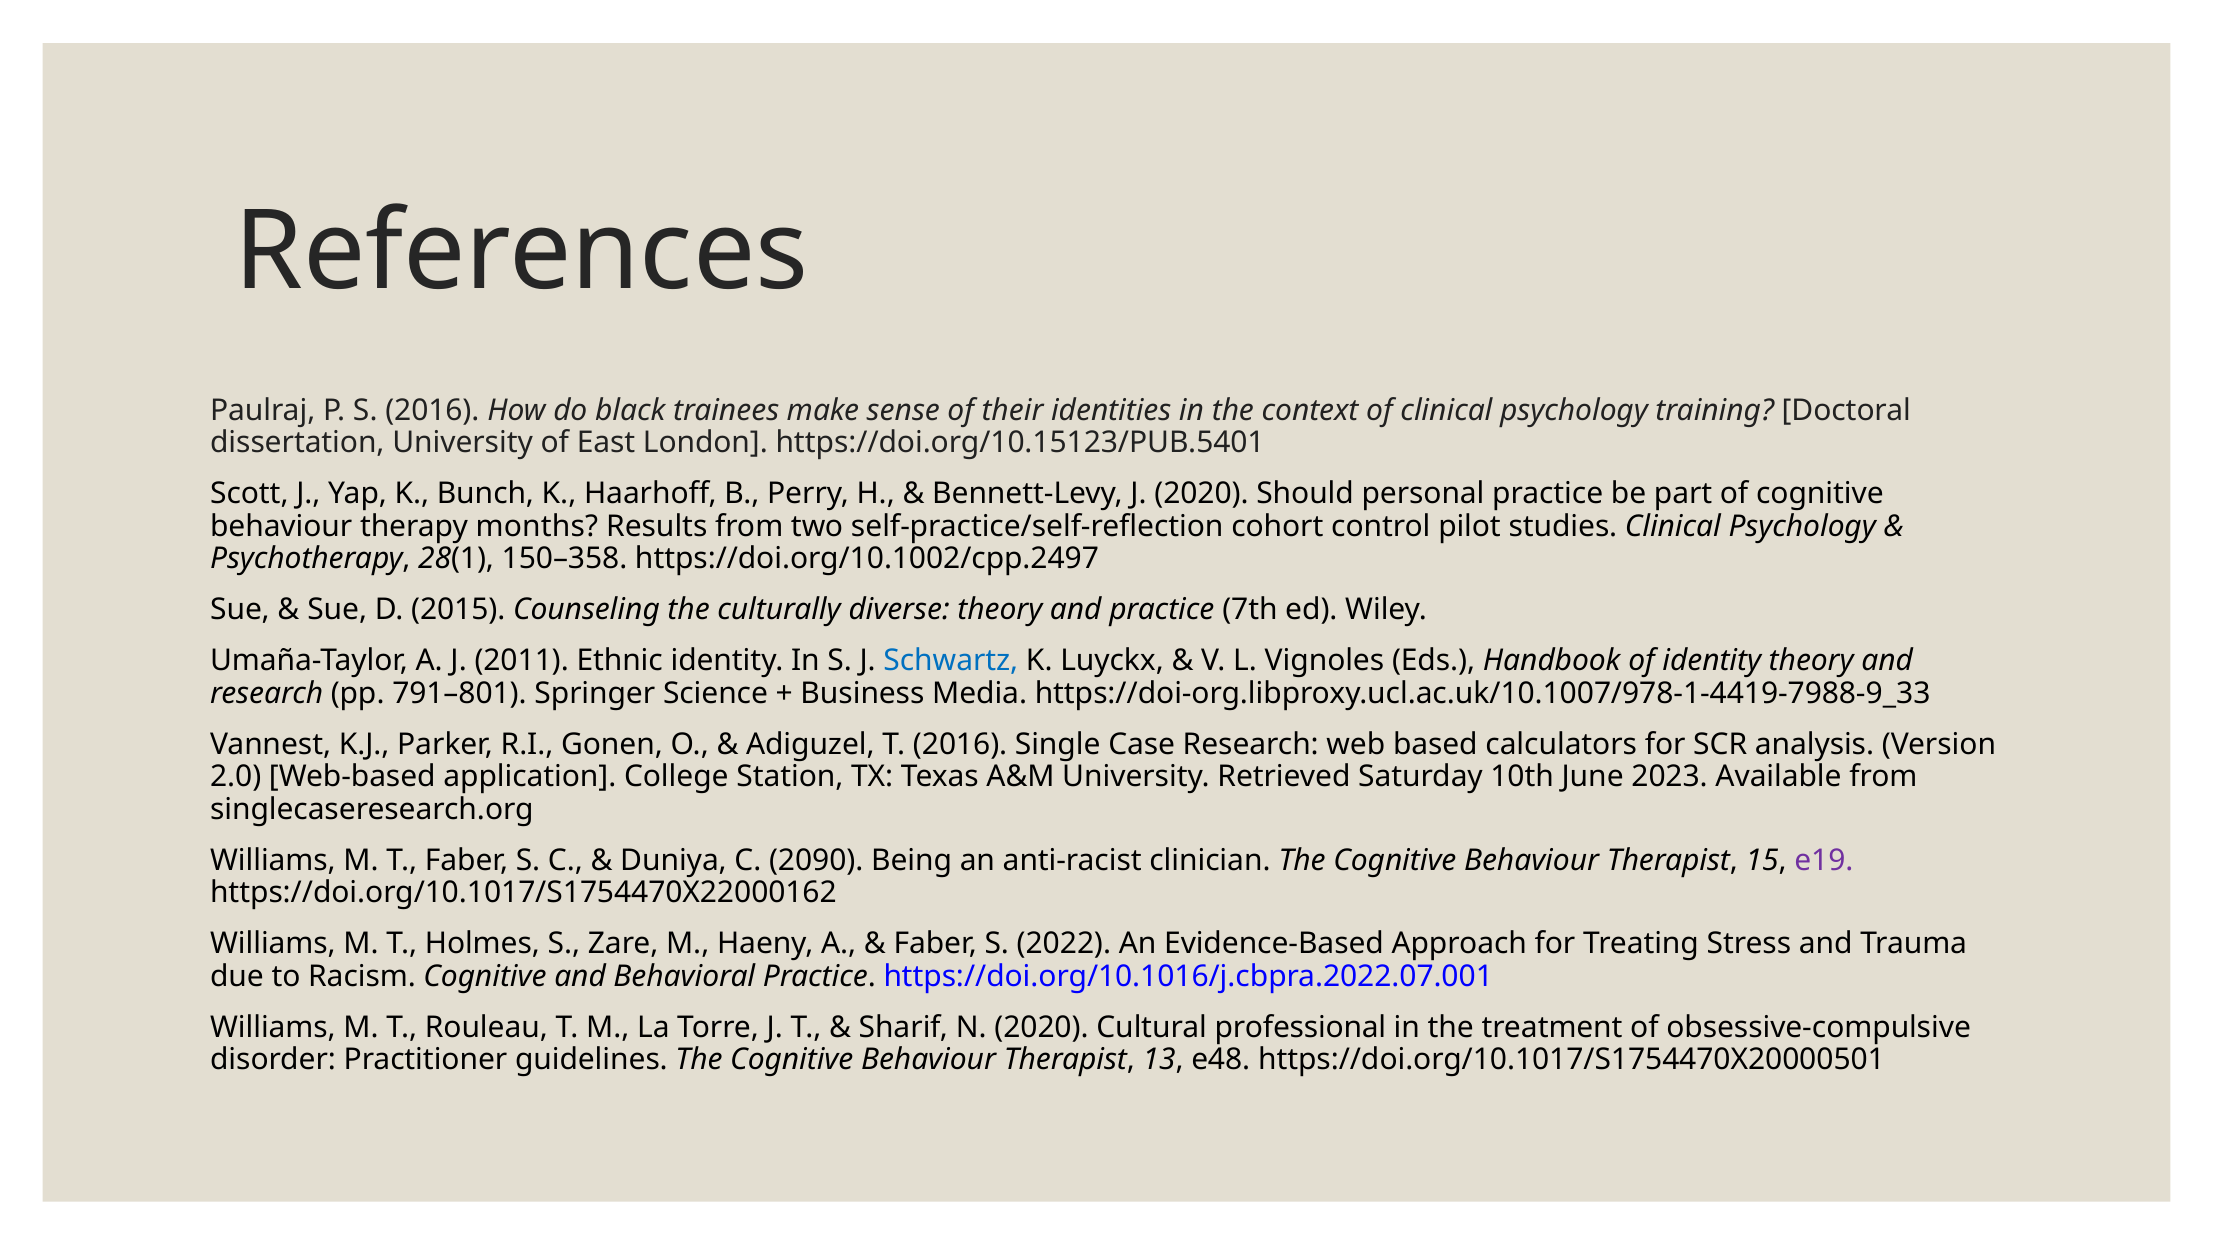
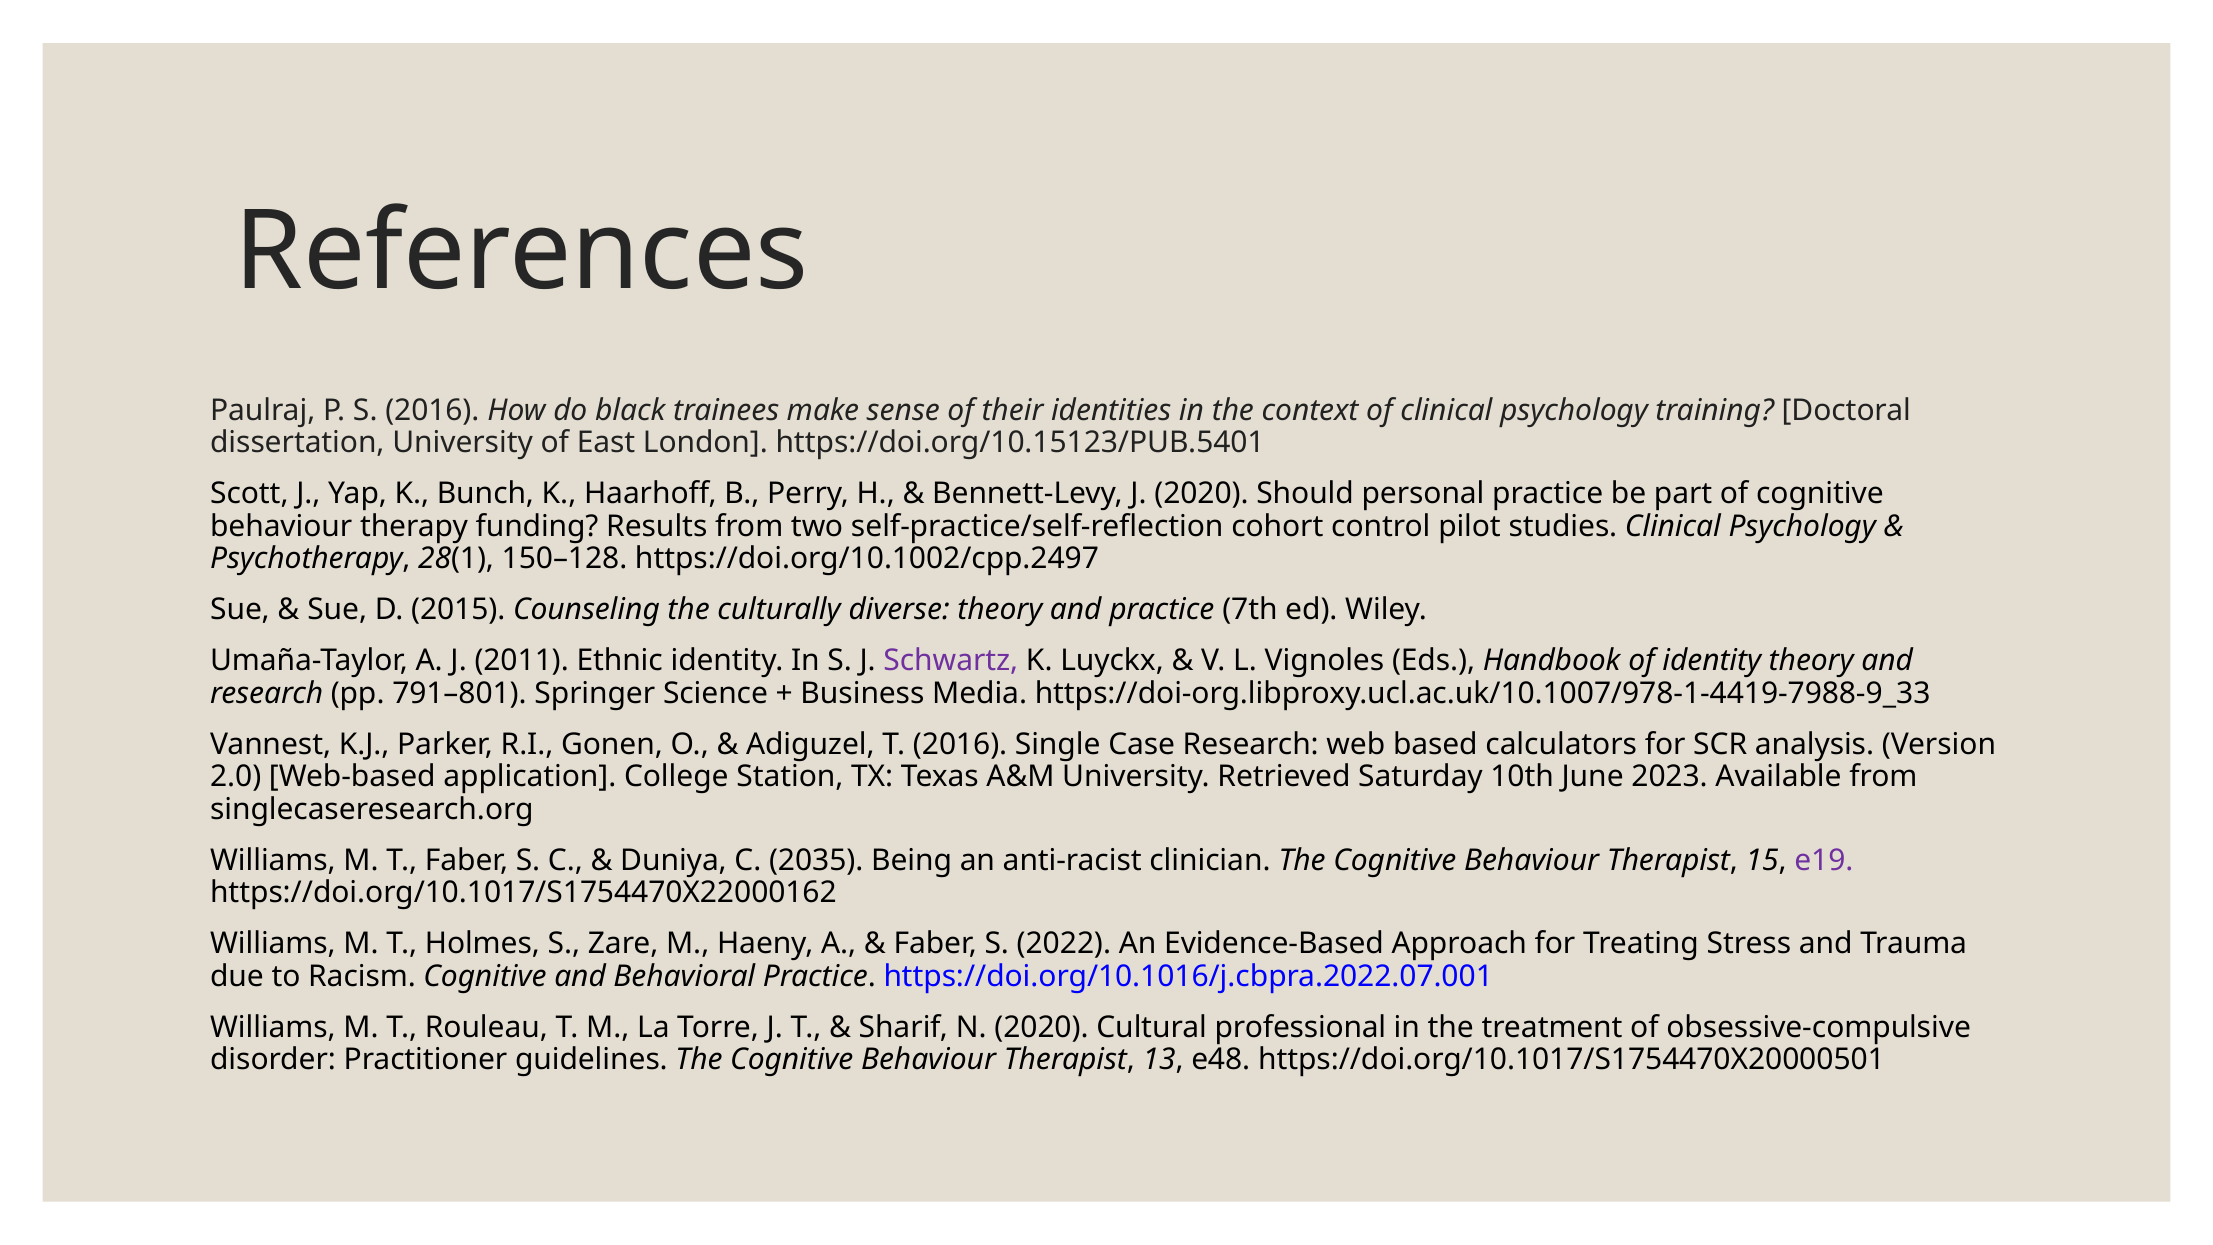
months: months -> funding (537, 526)
150–358: 150–358 -> 150–128 (565, 558)
Schwartz colour: blue -> purple (951, 661)
2090: 2090 -> 2035 (816, 860)
